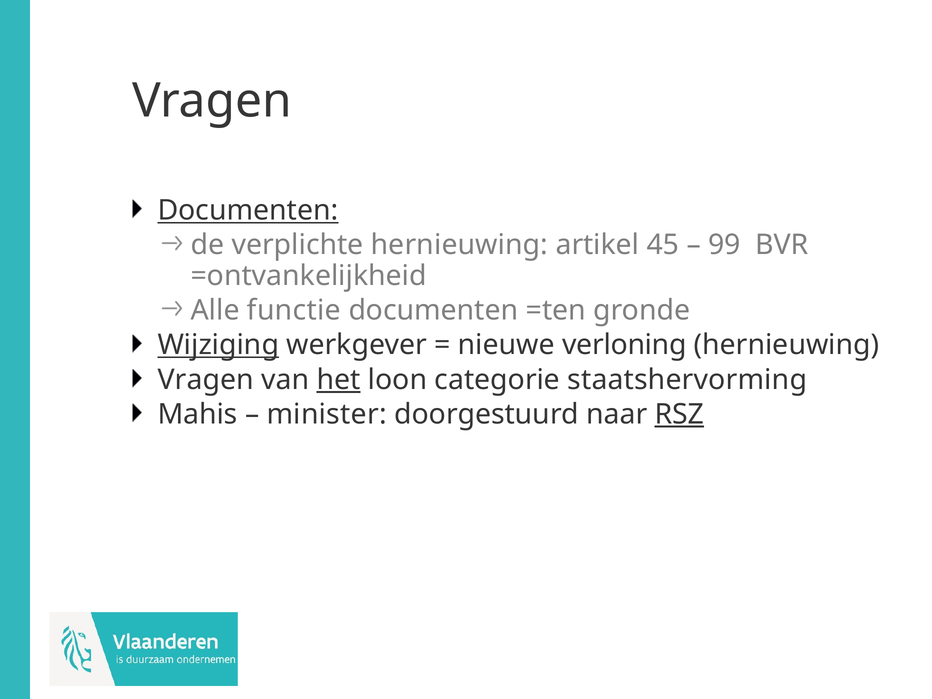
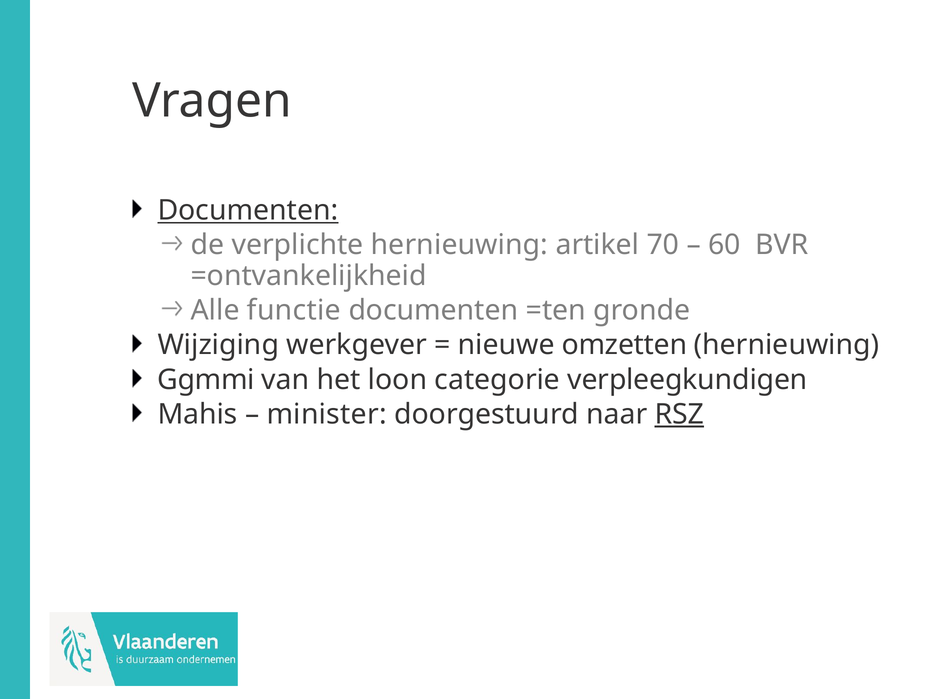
45: 45 -> 70 (663, 245)
99: 99 -> 60 (724, 245)
Wijziging underline: present -> none (218, 345)
verloning: verloning -> omzetten (624, 345)
Vragen: Vragen -> Ggmmi (206, 380)
het underline: present -> none (339, 380)
staatshervorming: staatshervorming -> verpleegkundigen (687, 380)
